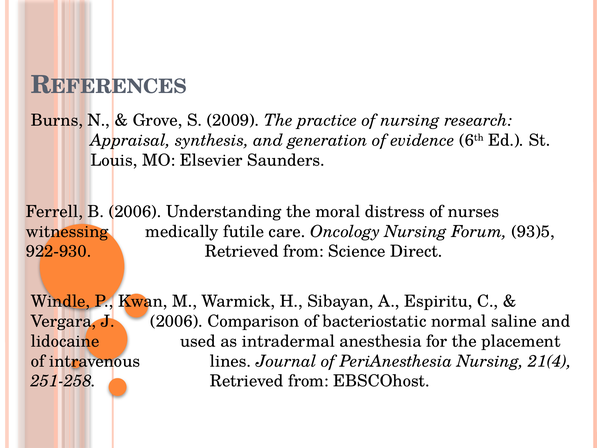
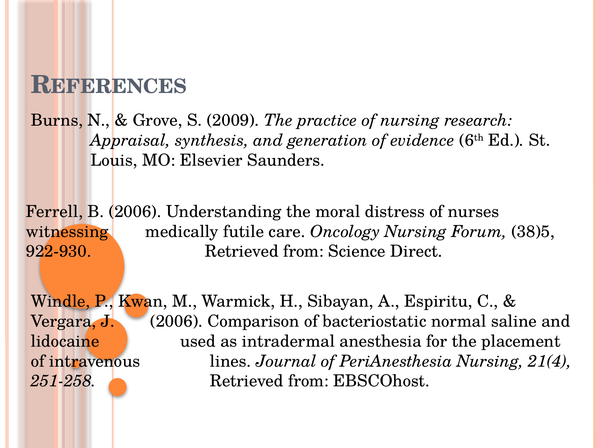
93)5: 93)5 -> 38)5 (533, 231)
